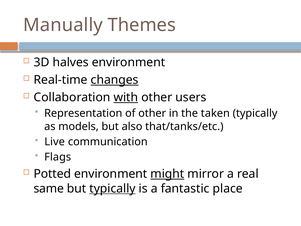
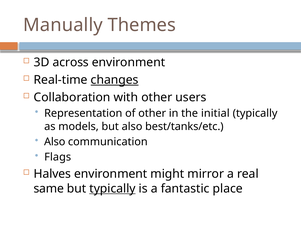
halves: halves -> across (71, 62)
with underline: present -> none (126, 97)
taken: taken -> initial (215, 113)
that/tanks/etc: that/tanks/etc -> best/tanks/etc (184, 126)
Live: Live -> Also (55, 142)
Potted: Potted -> Halves (52, 174)
might underline: present -> none (167, 174)
